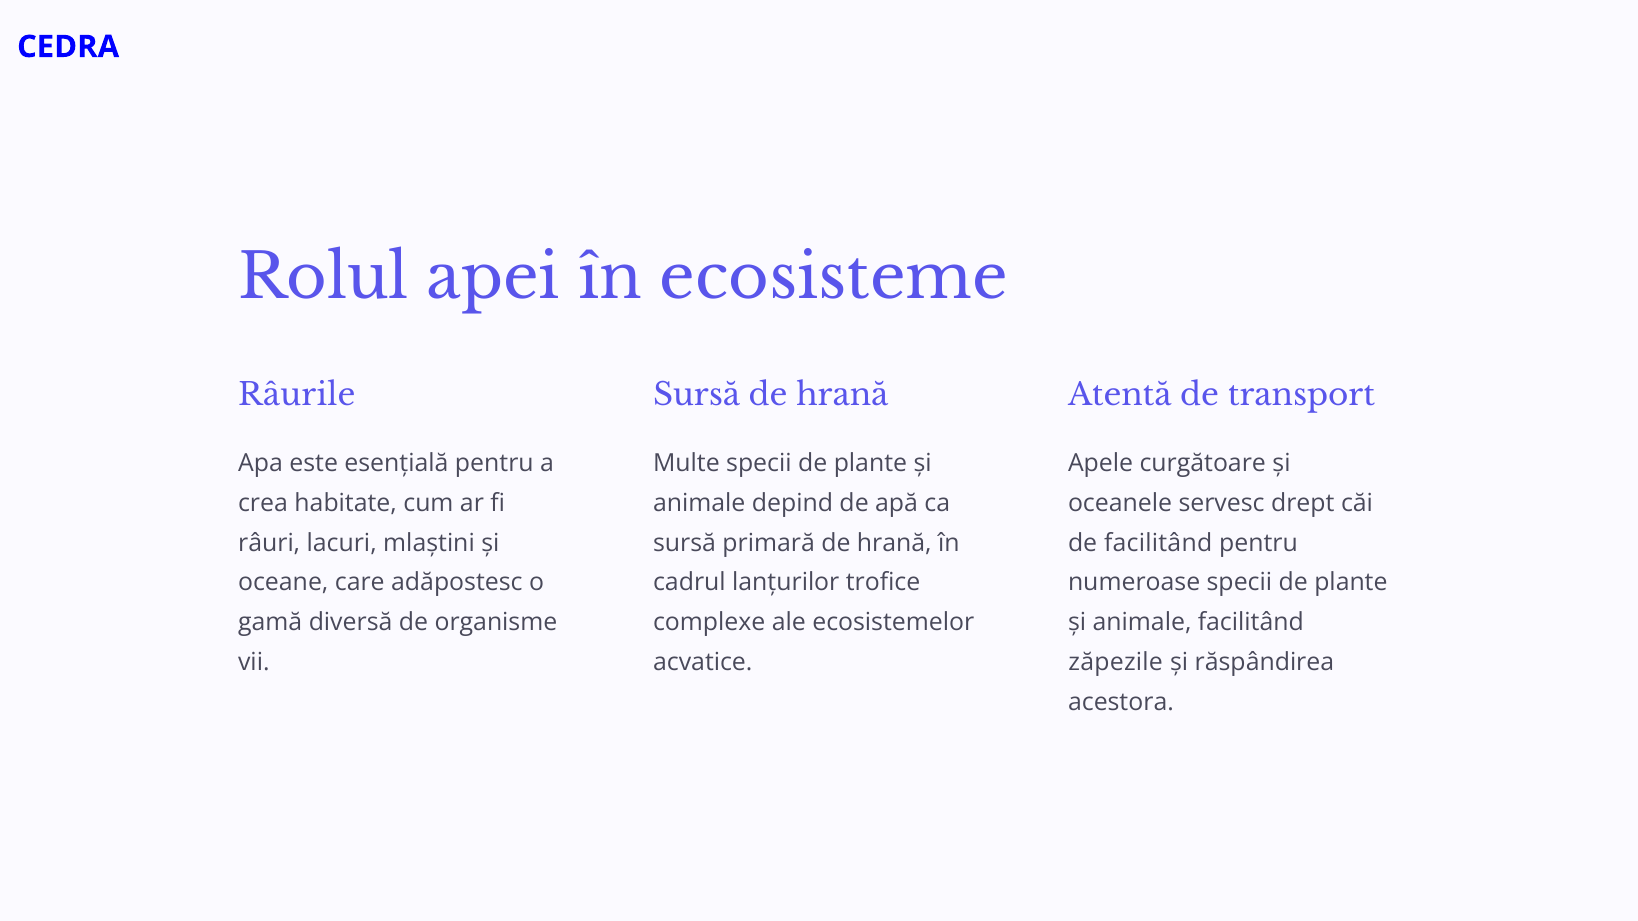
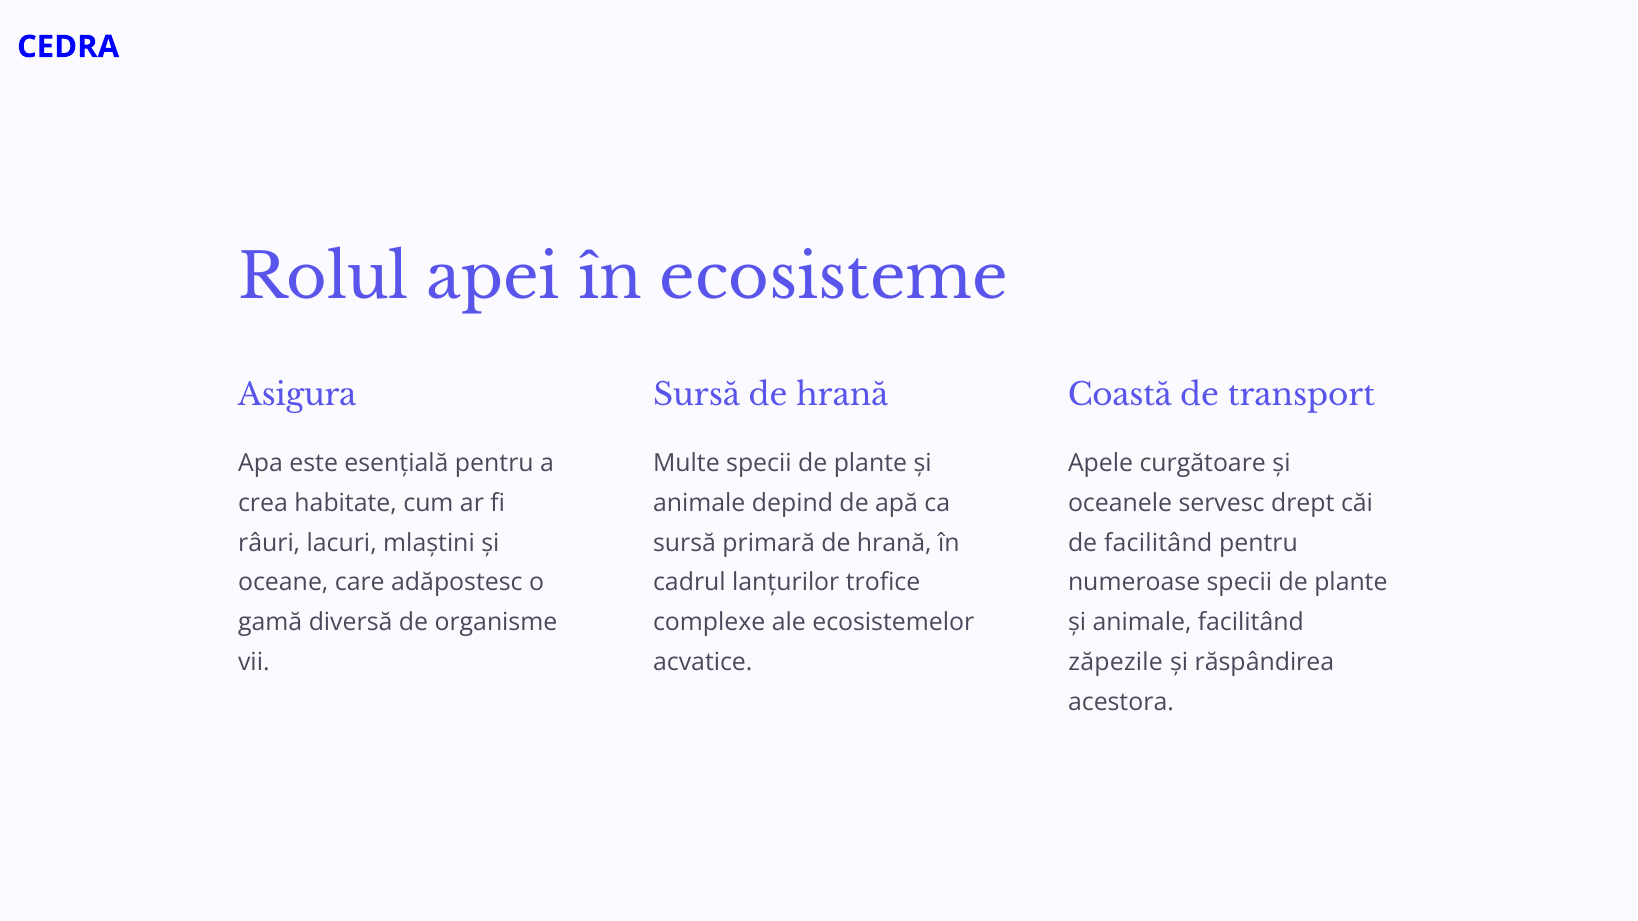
Râurile: Râurile -> Asigura (297, 396)
Atentă: Atentă -> Coastă (1120, 396)
